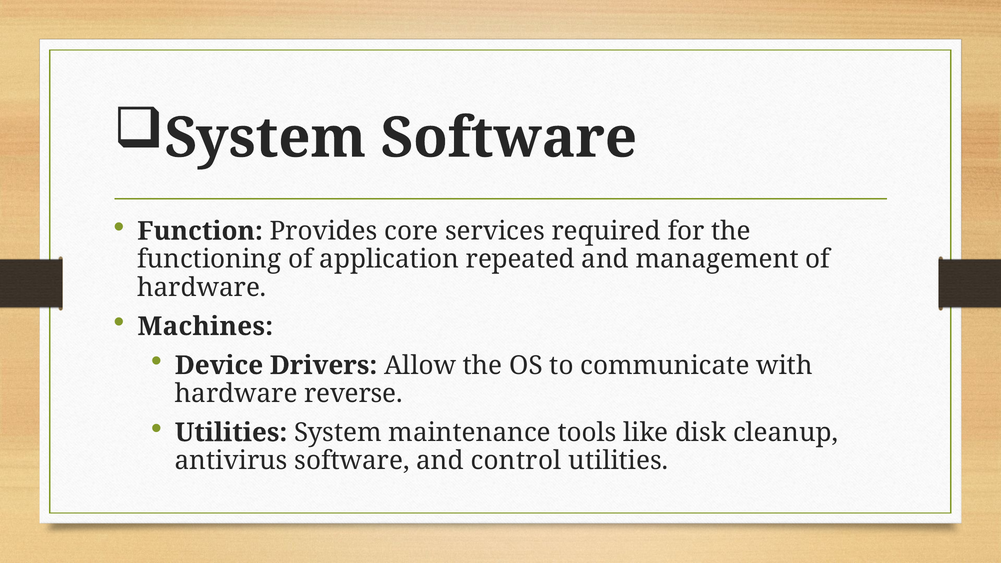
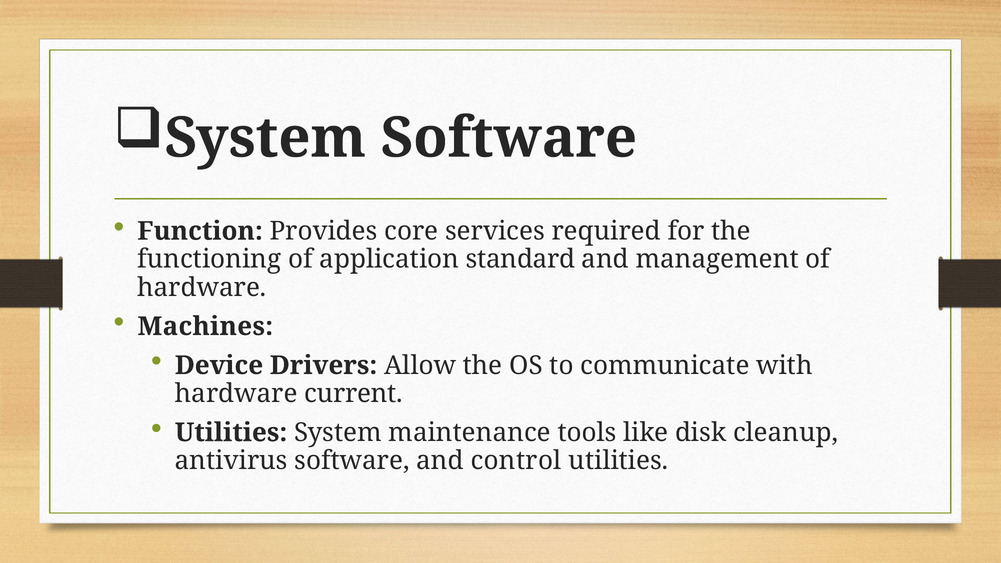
repeated: repeated -> standard (520, 259)
reverse: reverse -> current (353, 394)
